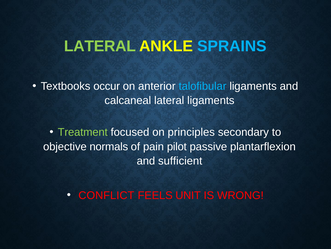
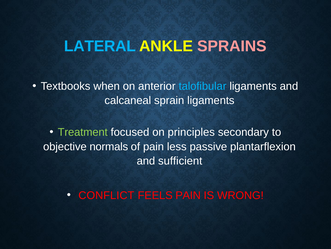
LATERAL colour: light green -> light blue (100, 46)
SPRAINS colour: light blue -> pink (232, 46)
occur: occur -> when (107, 86)
calcaneal lateral: lateral -> sprain (169, 100)
pilot: pilot -> less (177, 146)
FEELS UNIT: UNIT -> PAIN (188, 195)
